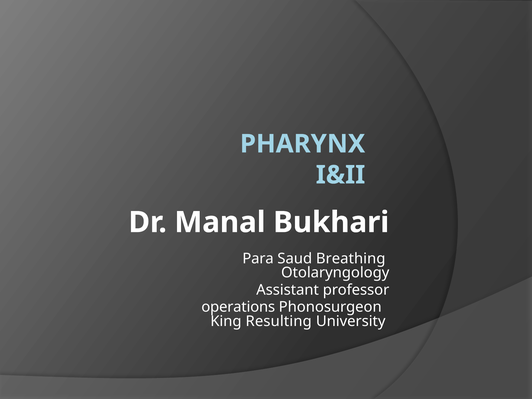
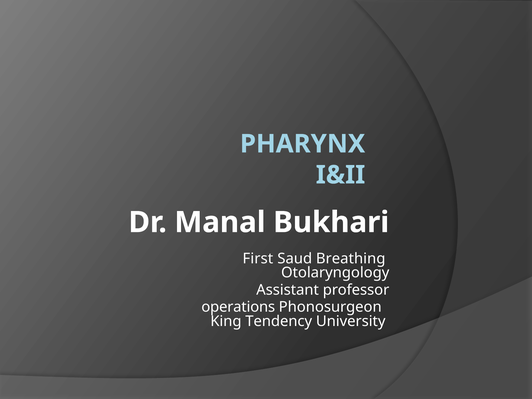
Para: Para -> First (258, 259)
Resulting: Resulting -> Tendency (279, 321)
